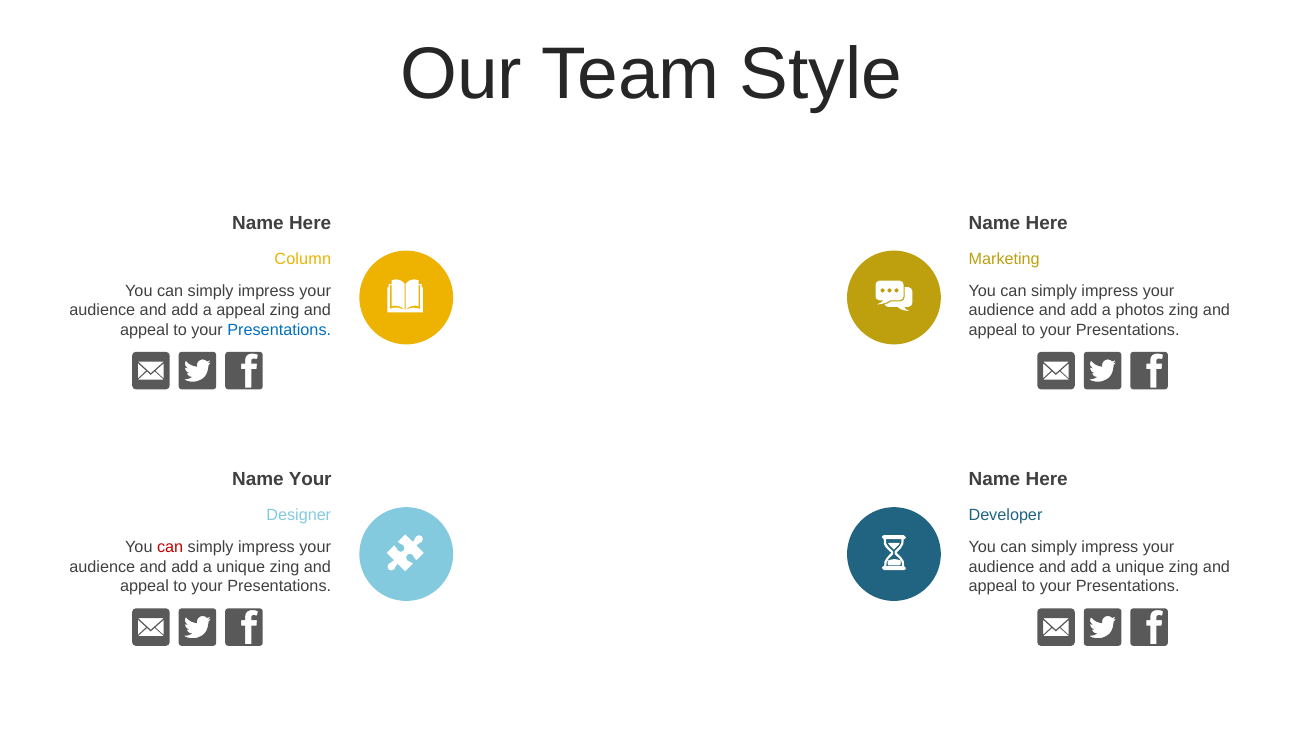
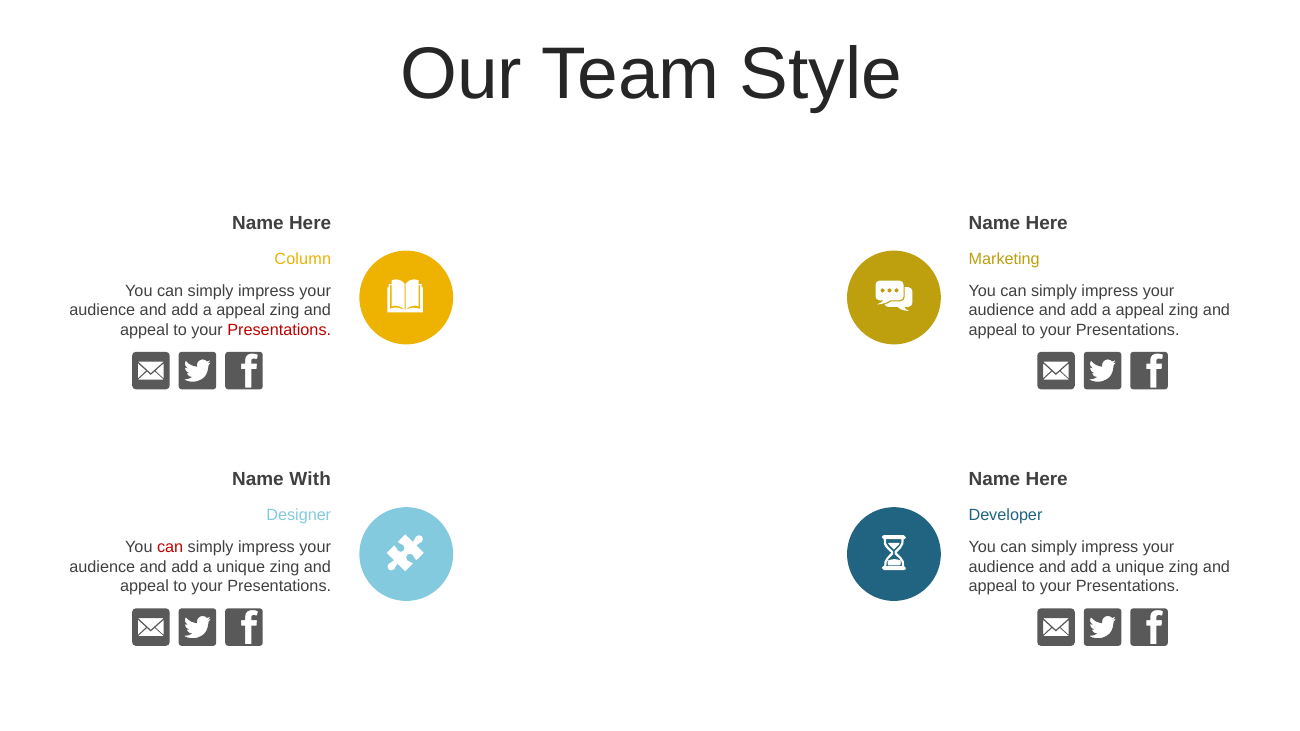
photos: photos -> appeal (1140, 311)
Presentations colour: blue -> red (279, 330)
Name Your: Your -> With (310, 480)
